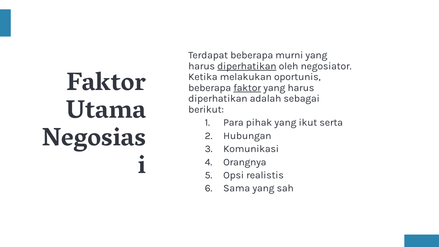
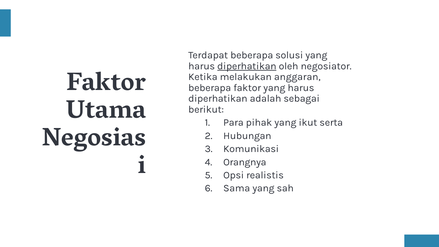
murni: murni -> solusi (289, 55)
oportunis: oportunis -> anggaran (297, 77)
faktor underline: present -> none (247, 88)
